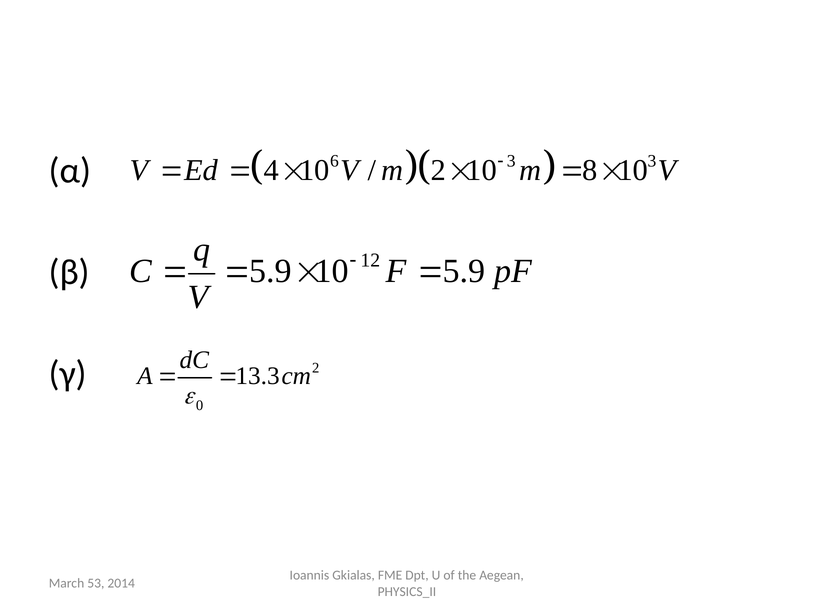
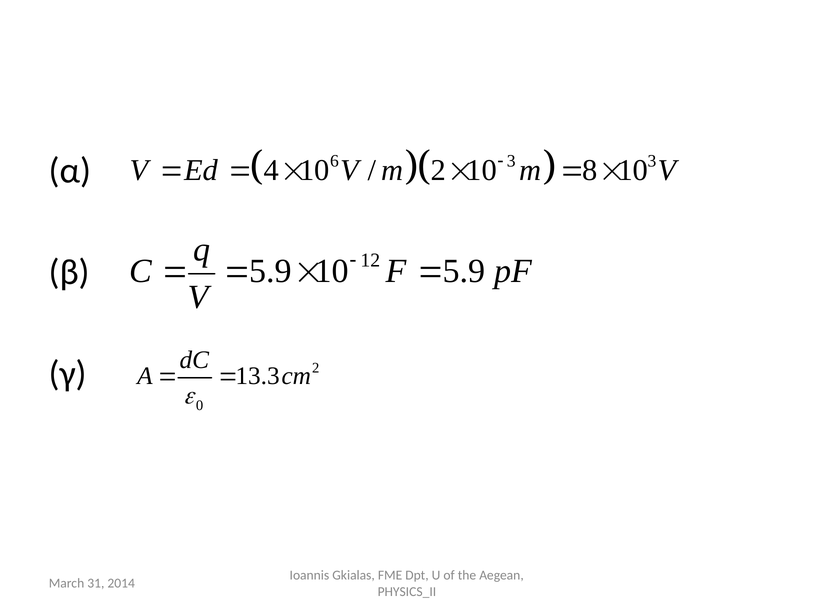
53: 53 -> 31 (96, 583)
